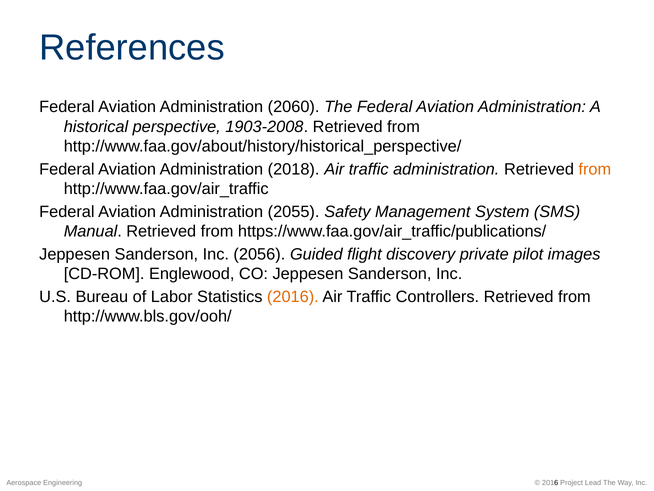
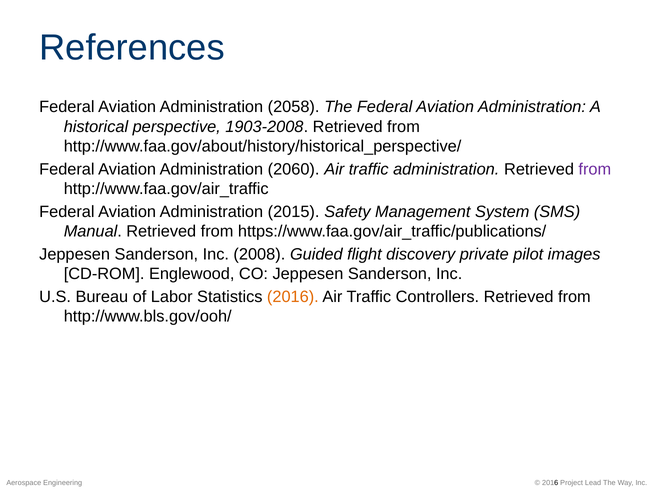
2060: 2060 -> 2058 (294, 107)
2018: 2018 -> 2060 (294, 169)
from colour: orange -> purple (595, 169)
2055: 2055 -> 2015 (294, 212)
2056: 2056 -> 2008 (259, 254)
